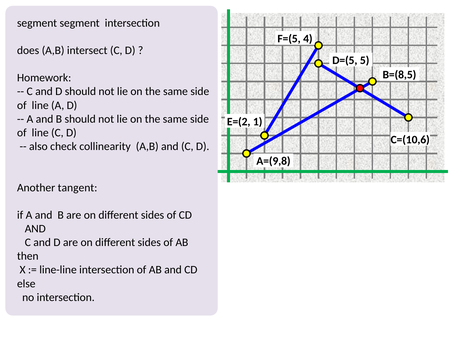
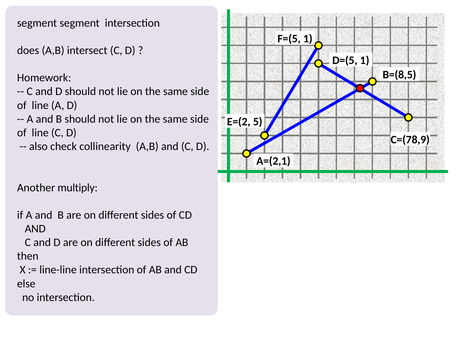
F=(5 4: 4 -> 1 (308, 39)
D=(5 5: 5 -> 1 (365, 60)
1: 1 -> 5 (258, 122)
C=(10,6: C=(10,6 -> C=(78,9 (410, 140)
A=(9,8: A=(9,8 -> A=(2,1 (273, 161)
tangent: tangent -> multiply (78, 187)
